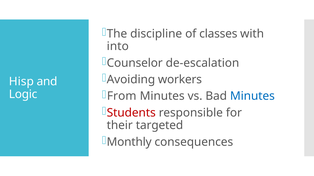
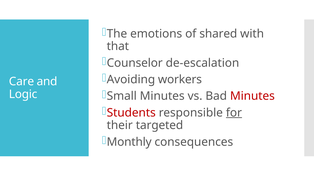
discipline: discipline -> emotions (156, 34)
classes: classes -> shared (218, 34)
into: into -> that (118, 47)
Hisp: Hisp -> Care (21, 82)
From: From -> Small (122, 96)
Minutes colour: blue -> red (252, 96)
for underline: none -> present (234, 113)
